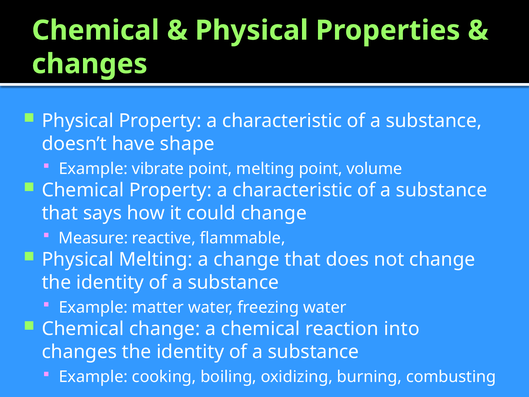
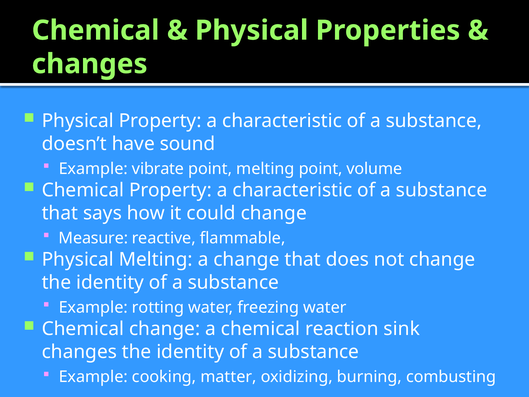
shape: shape -> sound (187, 144)
matter: matter -> rotting (158, 307)
into: into -> sink (402, 329)
boiling: boiling -> matter (228, 377)
